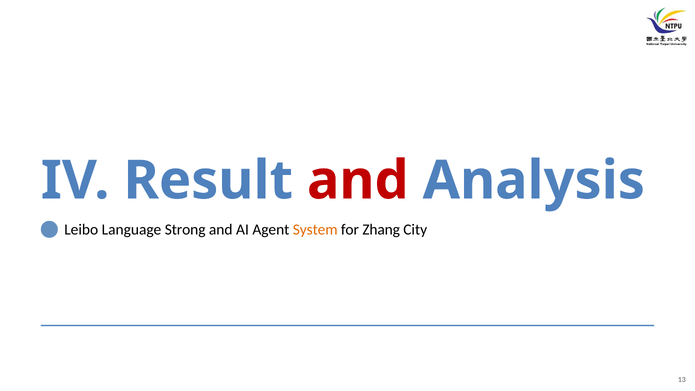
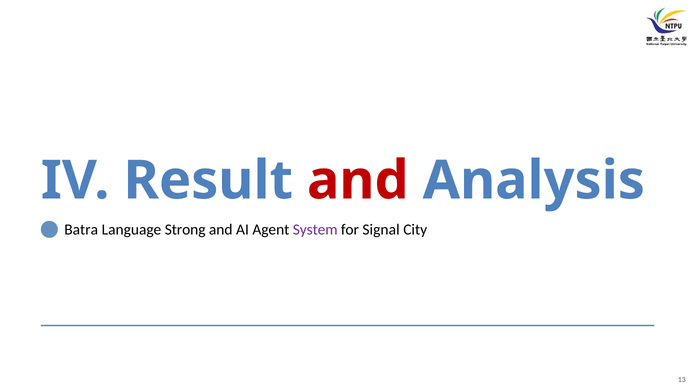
Leibo: Leibo -> Batra (81, 230)
System colour: orange -> purple (315, 230)
Zhang: Zhang -> Signal (381, 230)
